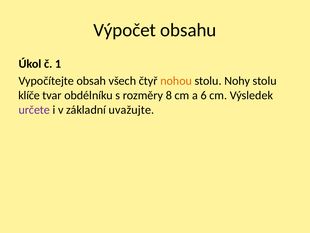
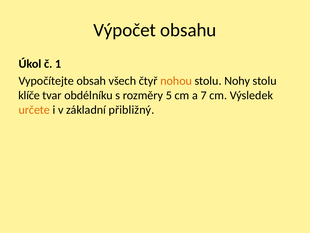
8: 8 -> 5 (169, 95)
6: 6 -> 7 (204, 95)
určete colour: purple -> orange (34, 110)
uvažujte: uvažujte -> přibližný (131, 110)
